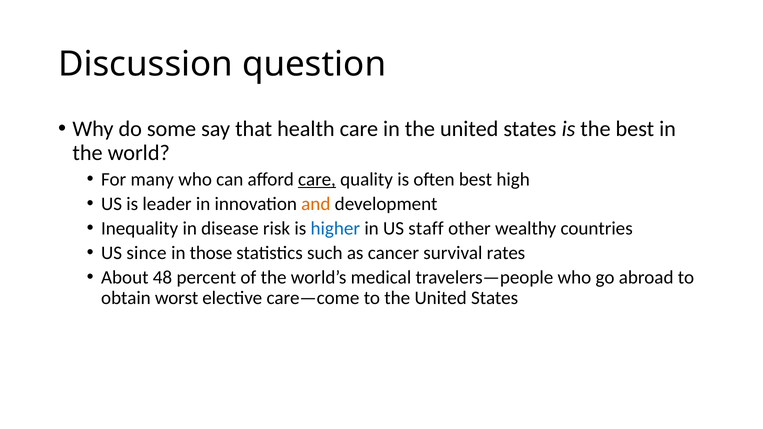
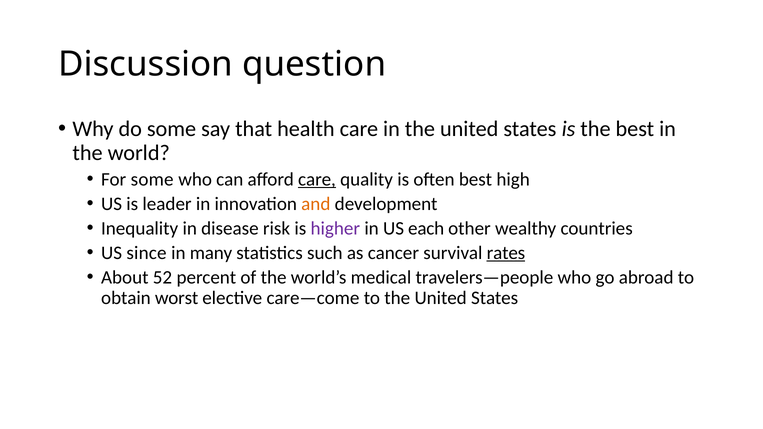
For many: many -> some (152, 179)
higher colour: blue -> purple (335, 228)
staff: staff -> each (426, 228)
those: those -> many (211, 253)
rates underline: none -> present (506, 253)
48: 48 -> 52 (163, 278)
